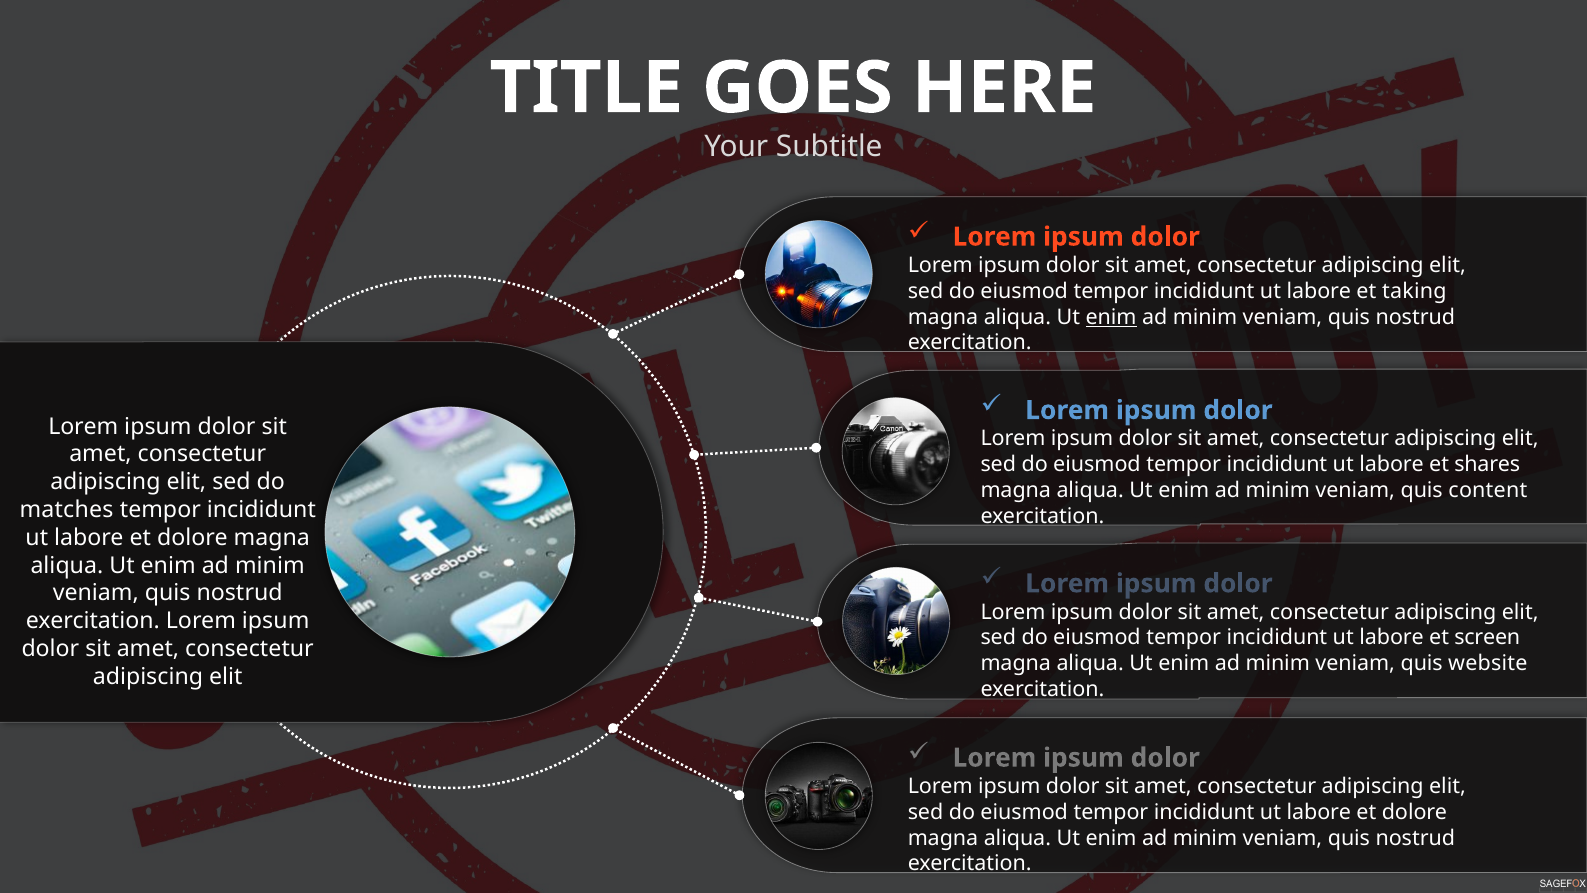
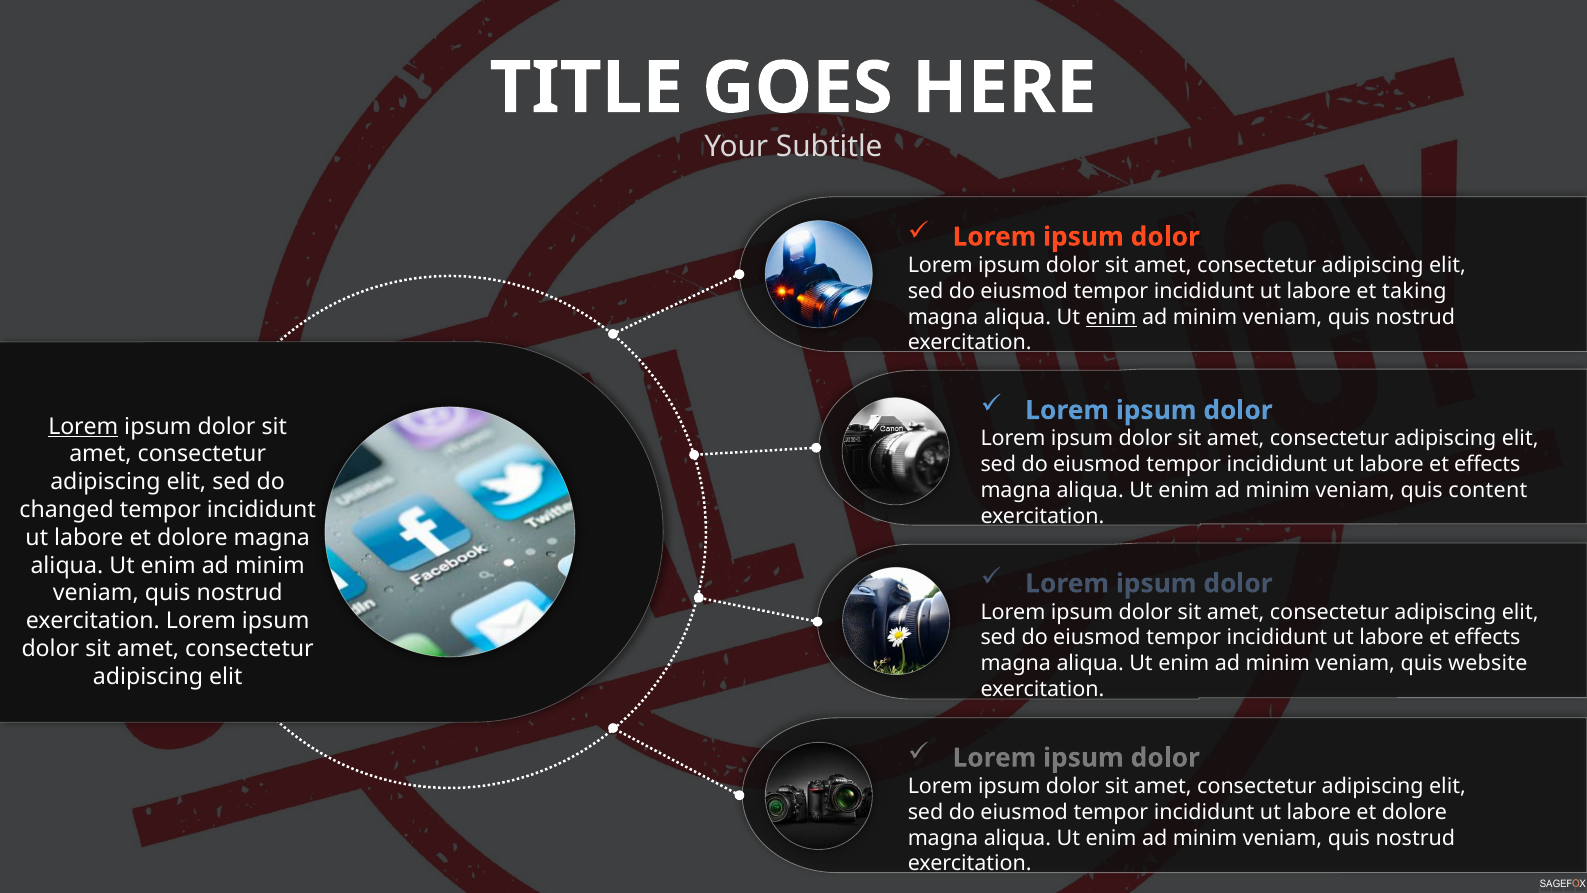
Lorem underline: none -> present (83, 426)
shares: shares -> effects (1487, 464)
matches: matches -> changed (67, 510)
screen: screen -> effects (1487, 638)
